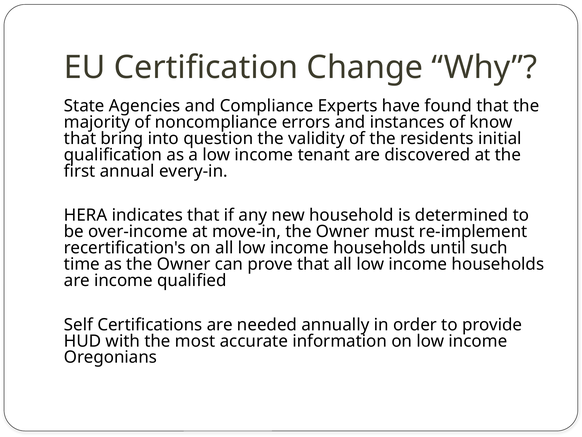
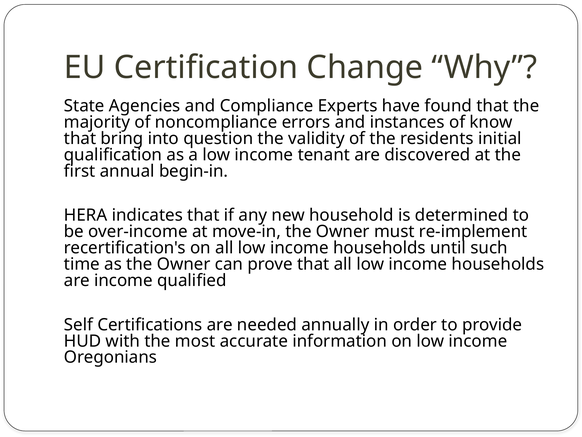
every-in: every-in -> begin-in (194, 171)
